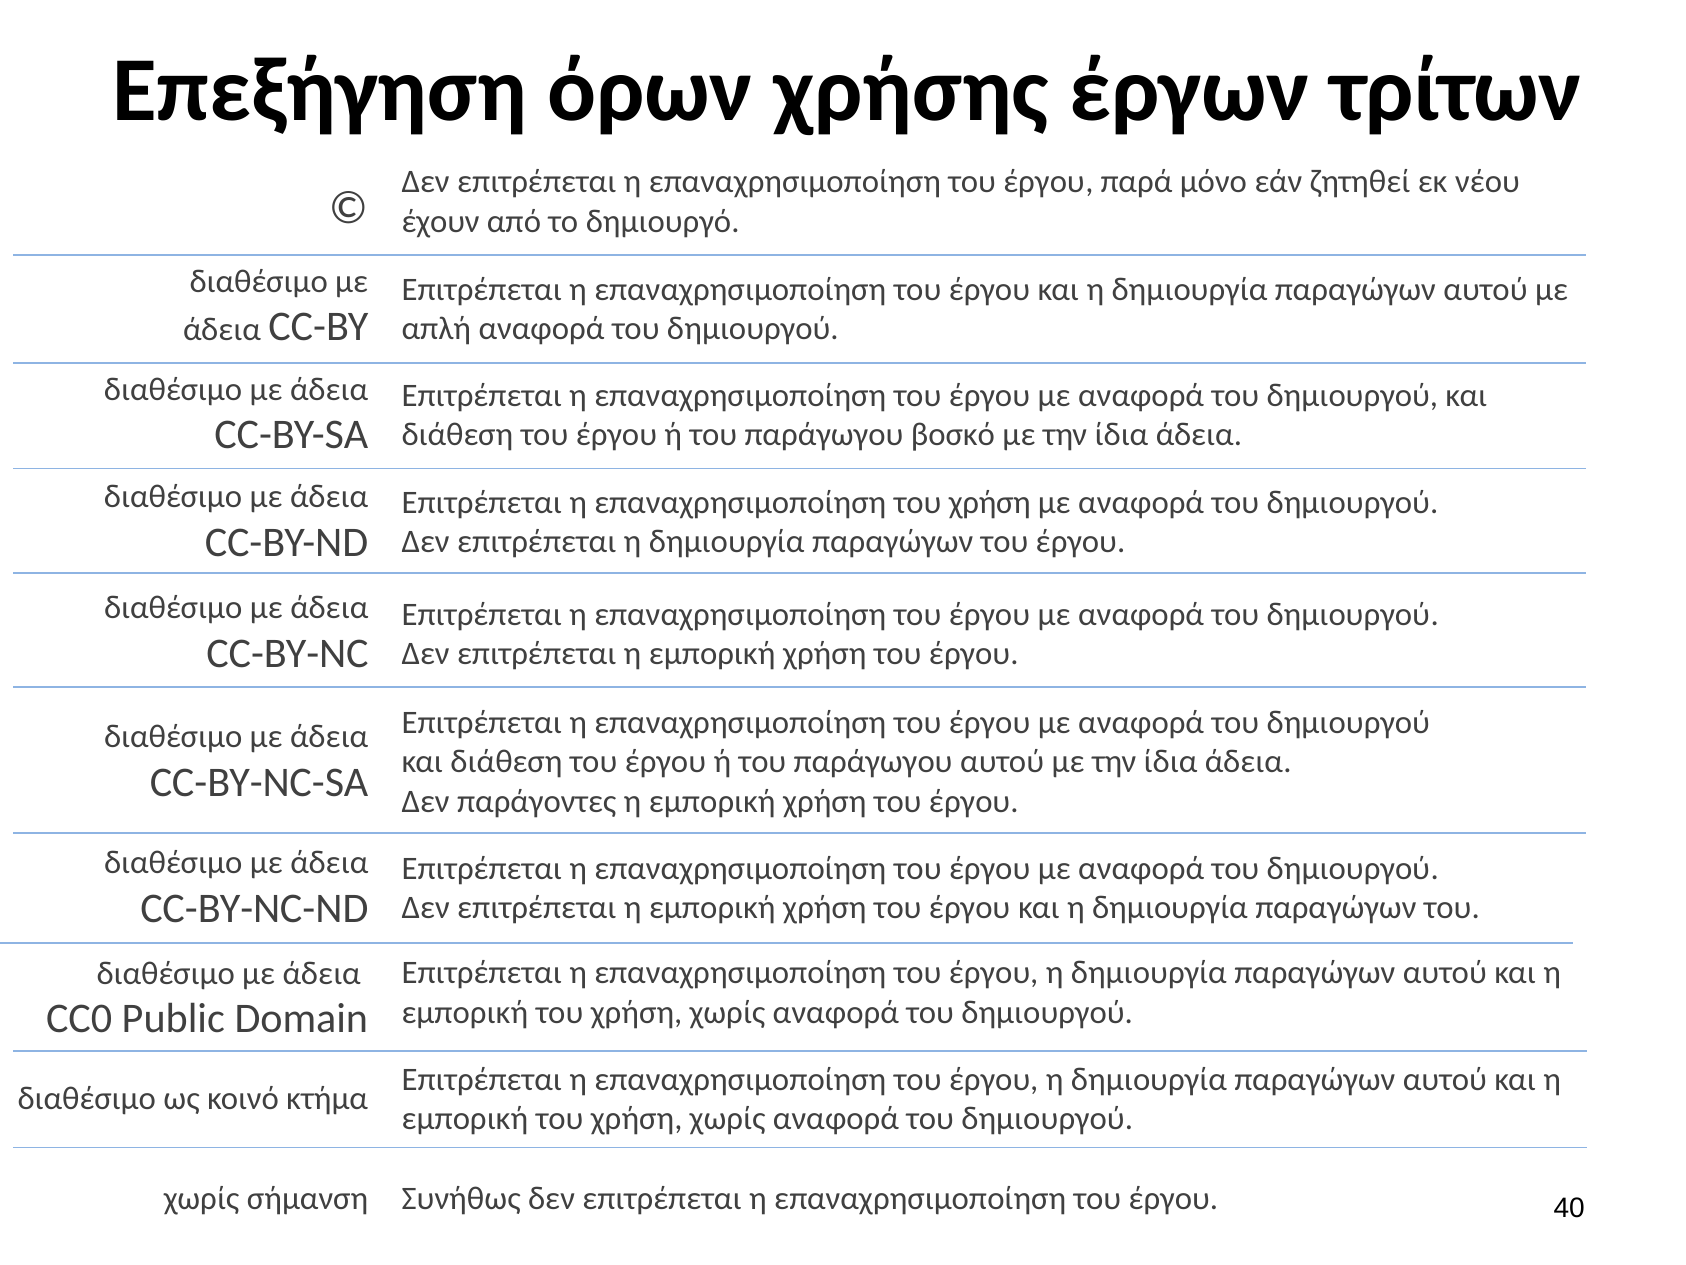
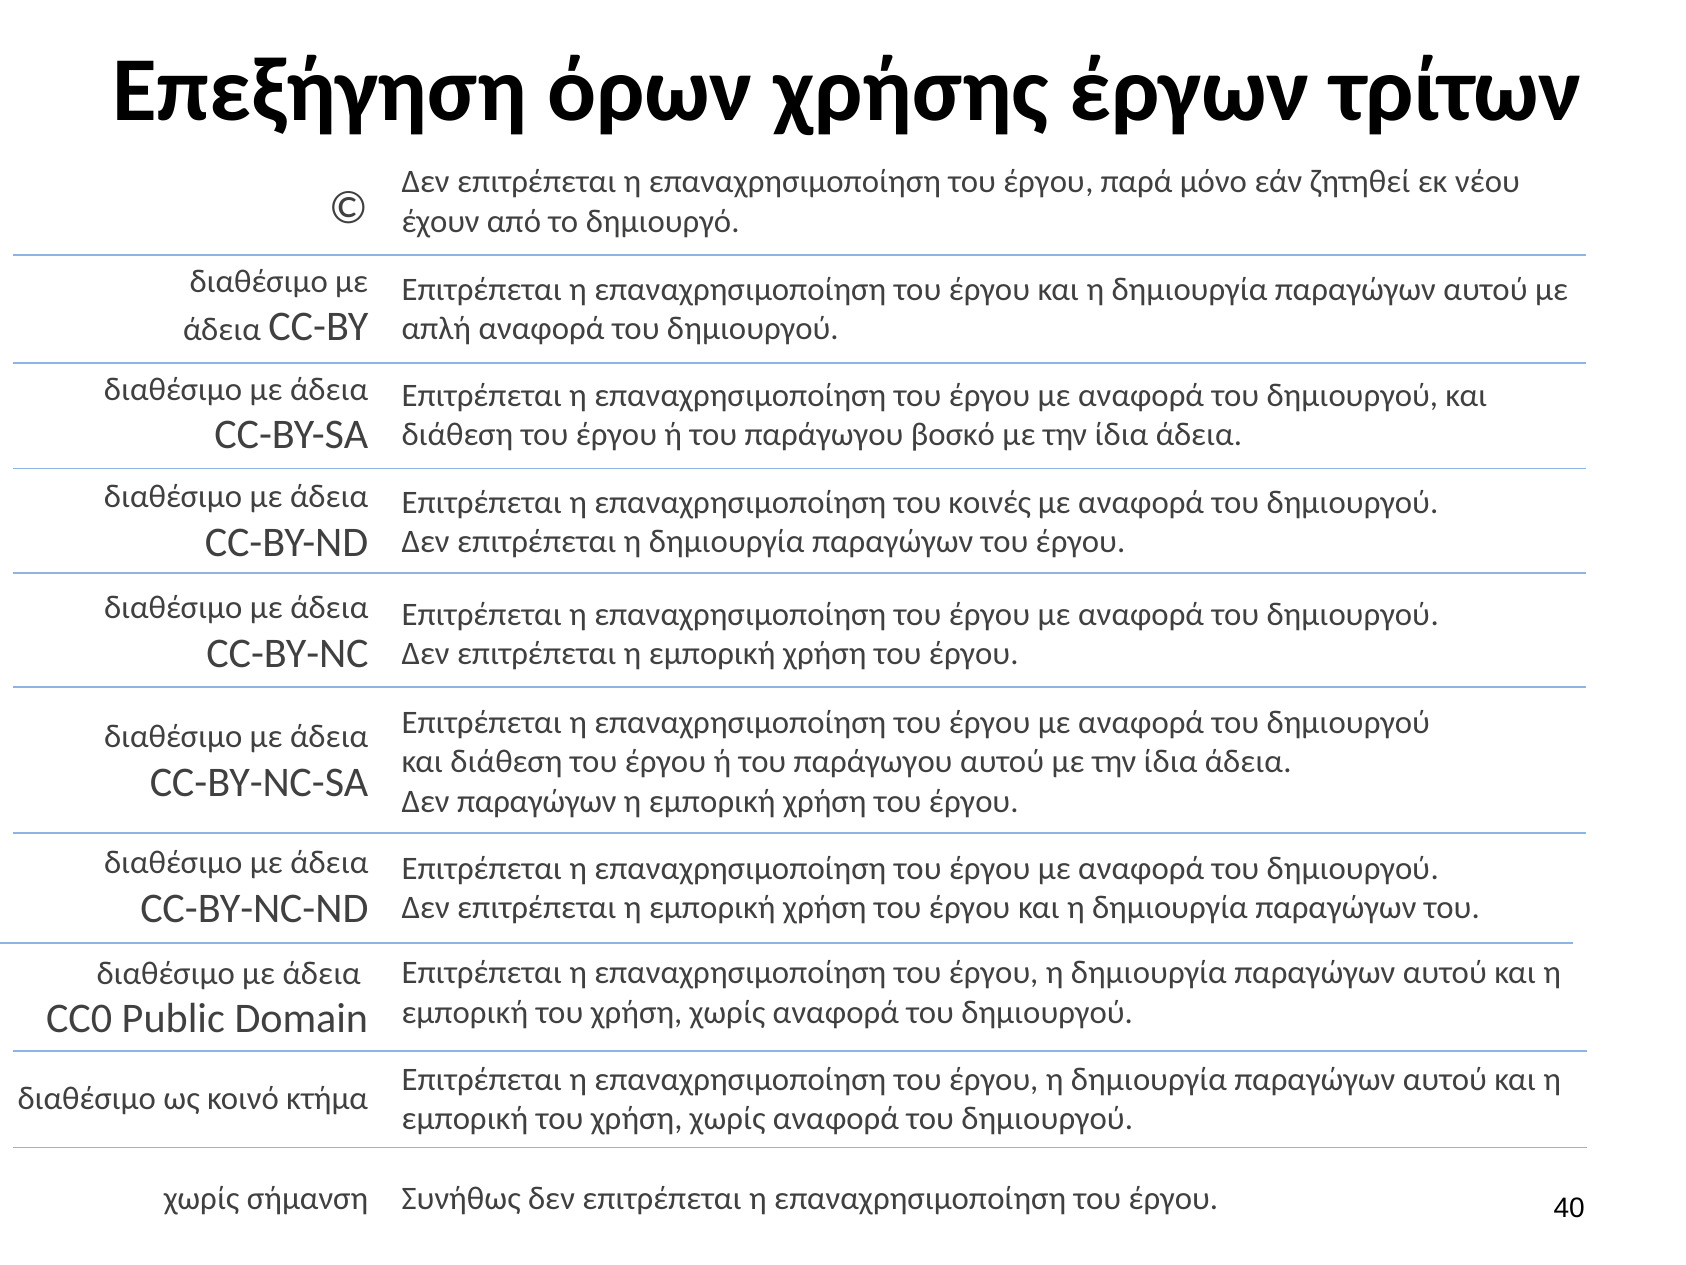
επαναχρησιμοποίηση του χρήση: χρήση -> κοινές (990, 502)
Δεν παράγοντες: παράγοντες -> παραγώγων (537, 801)
